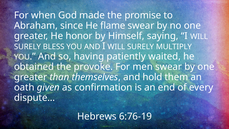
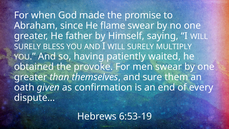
honor: honor -> father (79, 36)
hold: hold -> sure (152, 77)
6:76-19: 6:76-19 -> 6:53-19 (135, 116)
